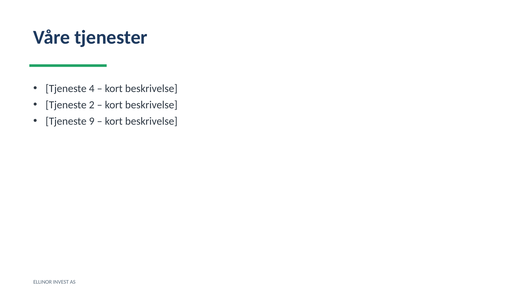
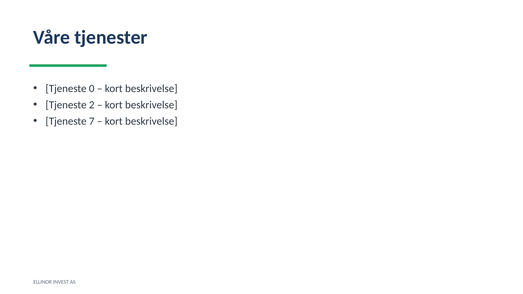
4: 4 -> 0 (92, 89)
9: 9 -> 7 (92, 121)
